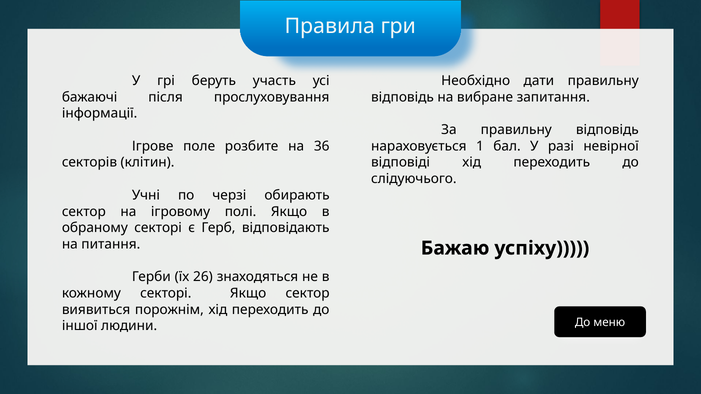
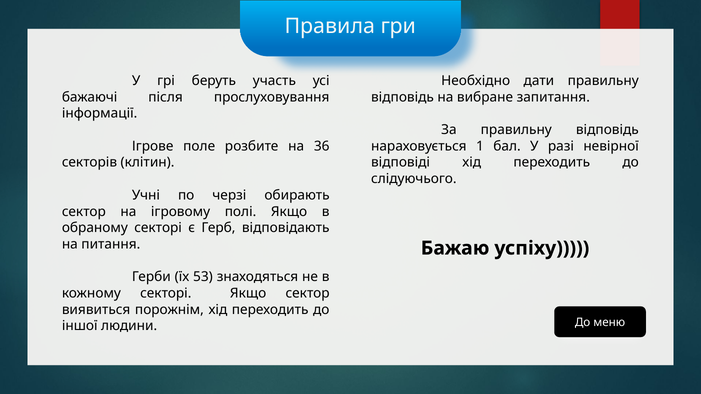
26: 26 -> 53 (203, 277)
